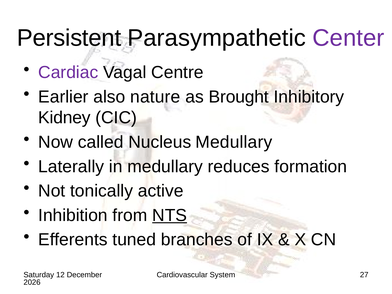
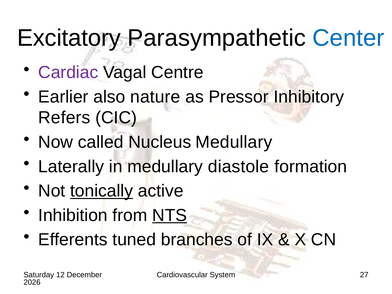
Persistent: Persistent -> Excitatory (69, 38)
Center colour: purple -> blue (348, 38)
Brought: Brought -> Pressor (239, 97)
Kidney: Kidney -> Refers (64, 118)
reduces: reduces -> diastole (239, 167)
tonically underline: none -> present (102, 191)
